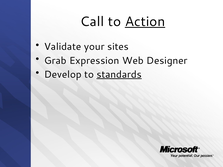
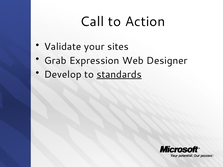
Action underline: present -> none (145, 22)
